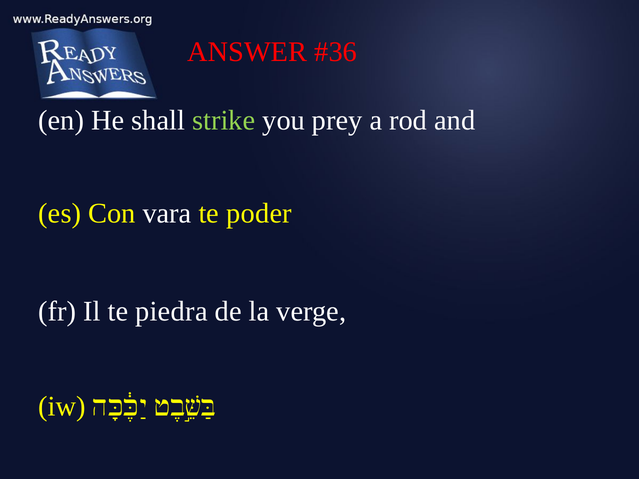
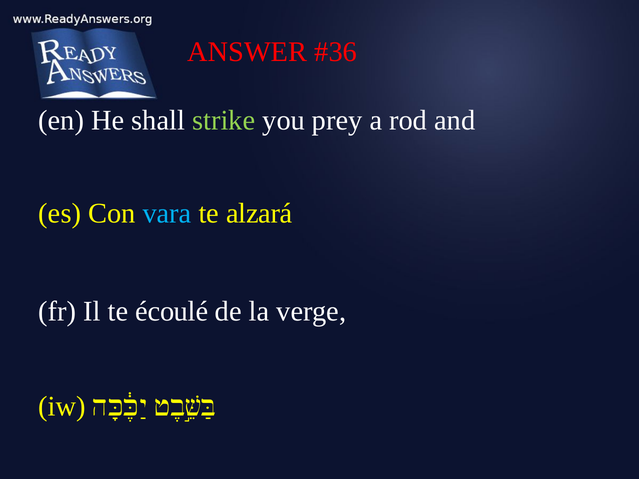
vara colour: white -> light blue (167, 213)
poder: poder -> alzará (259, 213)
piedra: piedra -> écoulé (172, 312)
